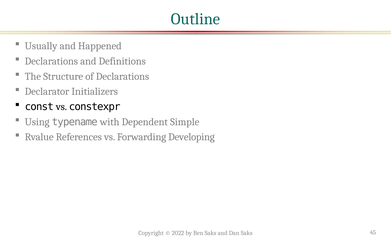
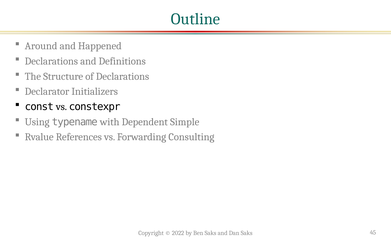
Usually: Usually -> Around (41, 46)
Developing: Developing -> Consulting (191, 137)
